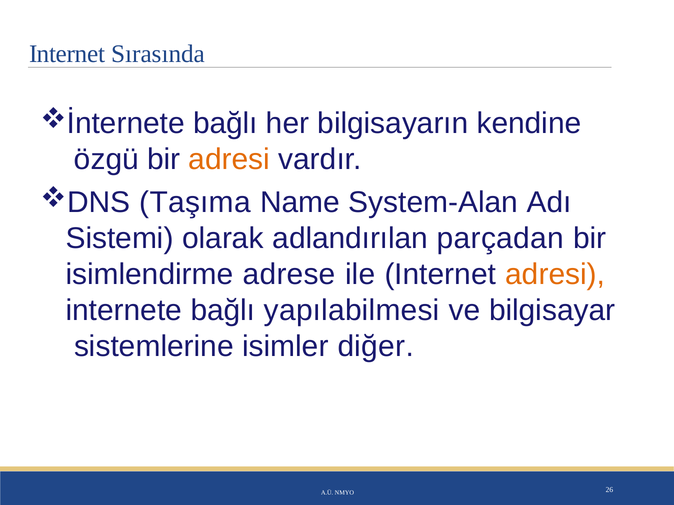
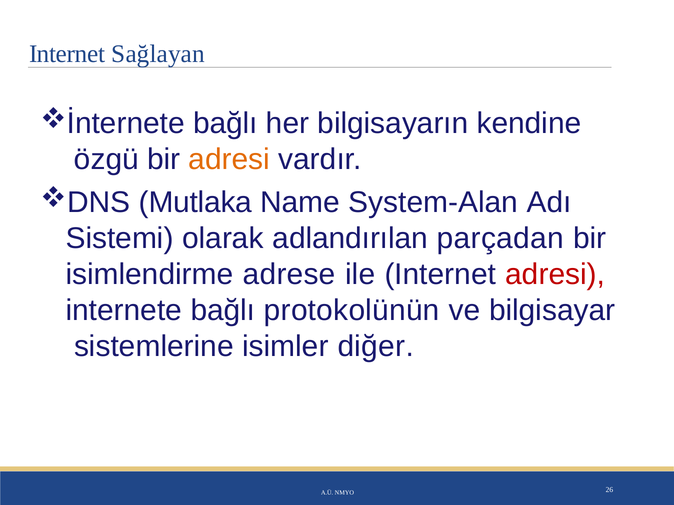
Sırasında: Sırasında -> Sağlayan (158, 54)
Taşıma: Taşıma -> Mutlaka (195, 203)
adresi colour: orange -> red (555, 275)
yapılabilmesi: yapılabilmesi -> protokolünün (352, 311)
